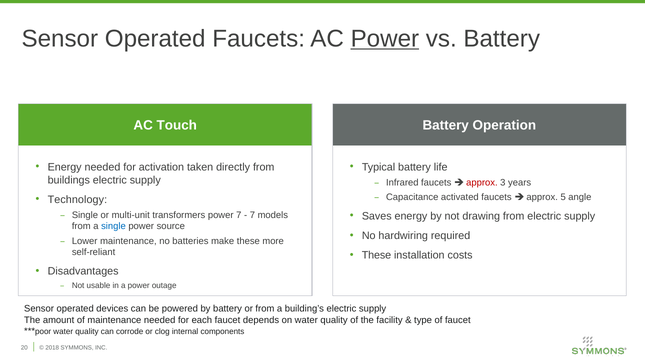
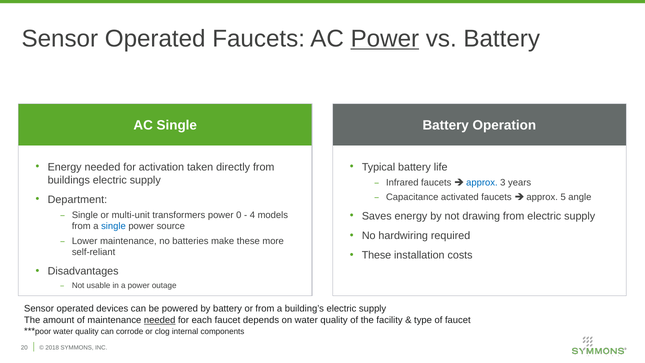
AC Touch: Touch -> Single (177, 125)
approx colour: red -> blue (482, 182)
Technology: Technology -> Department (77, 199)
power 7: 7 -> 0 (239, 215)
7: 7 -> 4 (252, 215)
needed underline: none -> present (160, 320)
